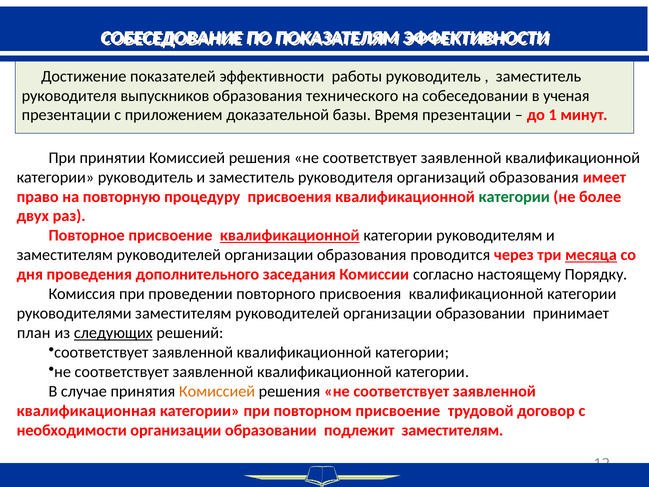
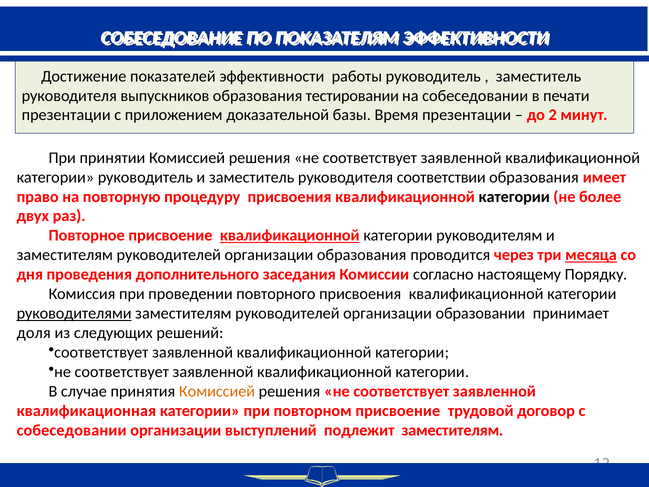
технического: технического -> тестировании (352, 96)
ученая: ученая -> печати (566, 96)
1: 1 -> 2 (553, 115)
организаций: организаций -> соответствии (441, 177)
категории colour: green -> black (514, 197)
руководителями underline: none -> present (74, 313)
план: план -> доля (34, 333)
следующих underline: present -> none (113, 333)
необходимости: необходимости -> собеседовании (72, 430)
образовании: образовании -> выступлений (271, 430)
